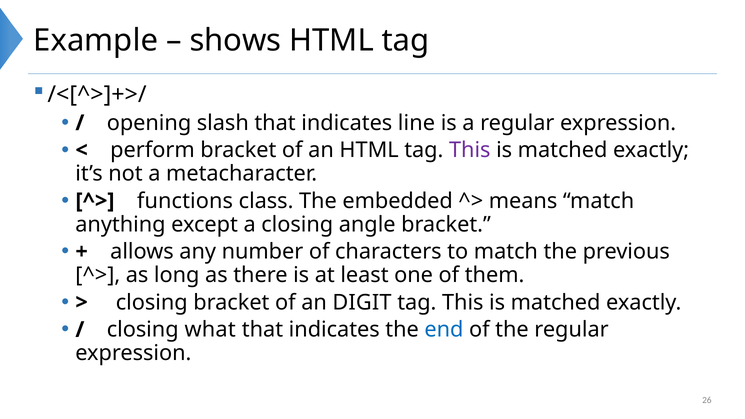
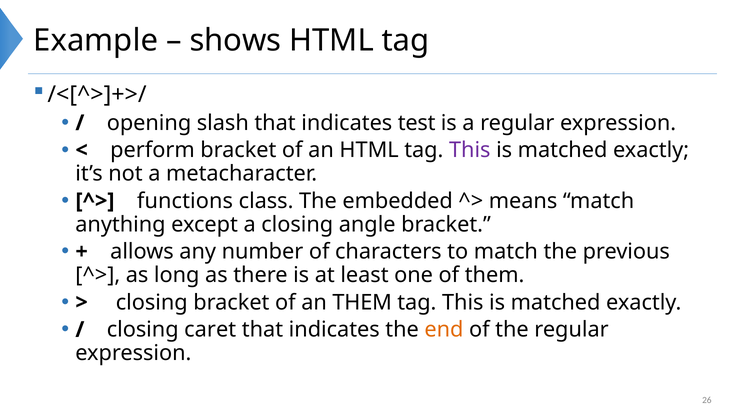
line: line -> test (417, 123)
an DIGIT: DIGIT -> THEM (362, 302)
what: what -> caret (210, 330)
end colour: blue -> orange (444, 330)
